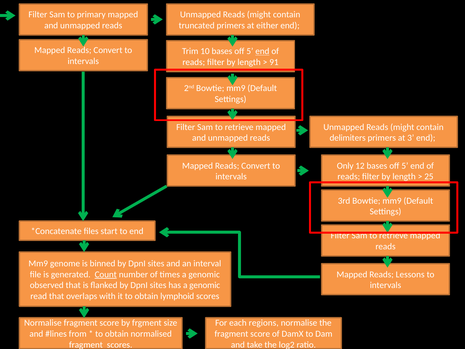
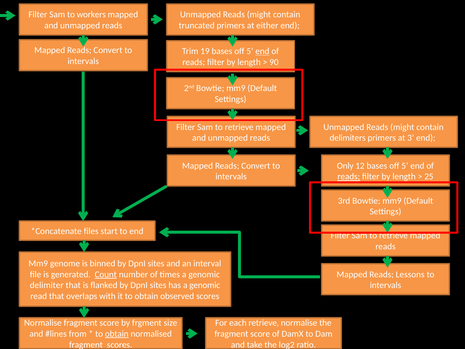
primary: primary -> workers (91, 15)
10: 10 -> 19 (205, 51)
91: 91 -> 90 (274, 62)
reads underline: none -> present (349, 177)
observed: observed -> delimiter (47, 285)
lymphoid: lymphoid -> observed (177, 296)
each regions: regions -> retrieve (264, 323)
obtain underline: none -> present (117, 334)
